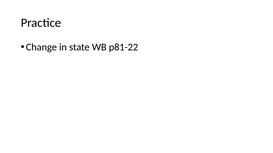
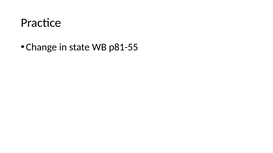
p81-22: p81-22 -> p81-55 (123, 47)
